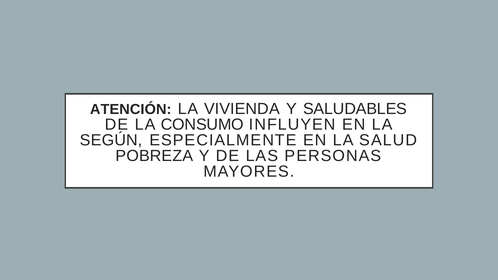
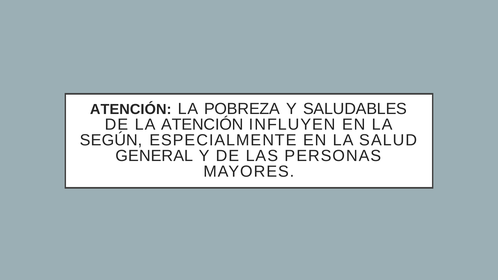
VIVIENDA: VIVIENDA -> POBREZA (242, 109)
LA CONSUMO: CONSUMO -> ATENCIÓN (202, 125)
POBREZA: POBREZA -> GENERAL (154, 156)
